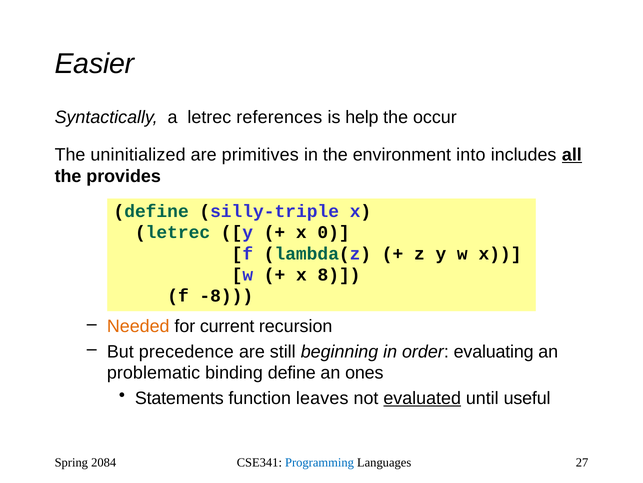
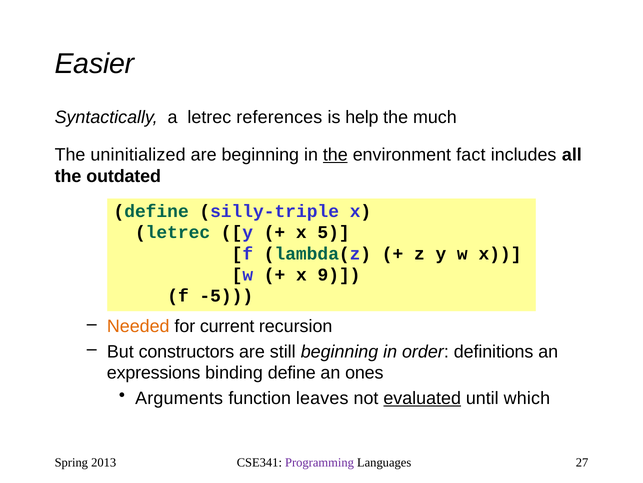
occur: occur -> much (435, 117)
are primitives: primitives -> beginning (260, 155)
the underline: none -> present (335, 155)
into: into -> fact (471, 155)
all underline: present -> none (572, 155)
provides: provides -> outdated (124, 176)
0: 0 -> 5 (334, 232)
8: 8 -> 9 (339, 274)
-8: -8 -> -5 (226, 295)
precedence: precedence -> constructors (186, 351)
evaluating: evaluating -> definitions (494, 351)
problematic: problematic -> expressions (154, 373)
Statements: Statements -> Arguments (179, 398)
useful: useful -> which (527, 398)
2084: 2084 -> 2013 (104, 462)
Programming colour: blue -> purple (319, 462)
